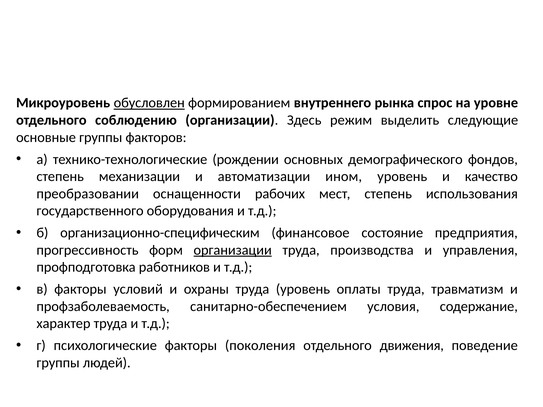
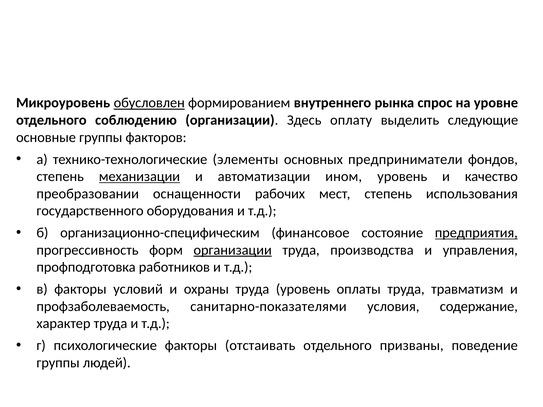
режим: режим -> оплату (351, 120)
рождении: рождении -> элементы (246, 159)
демографического: демографического -> предприниматели (405, 159)
механизации underline: none -> present (139, 177)
предприятия underline: none -> present (476, 233)
санитарно-обеспечением: санитарно-обеспечением -> санитарно-показателями (268, 307)
поколения: поколения -> отстаивать (260, 346)
движения: движения -> призваны (412, 346)
